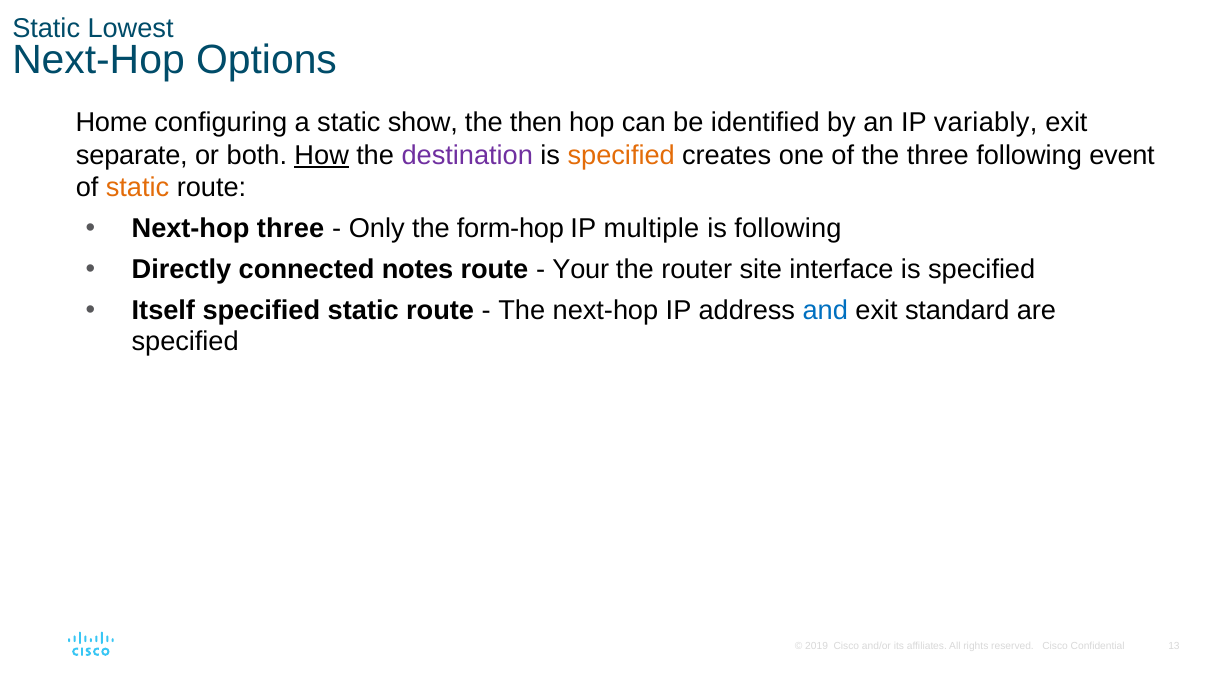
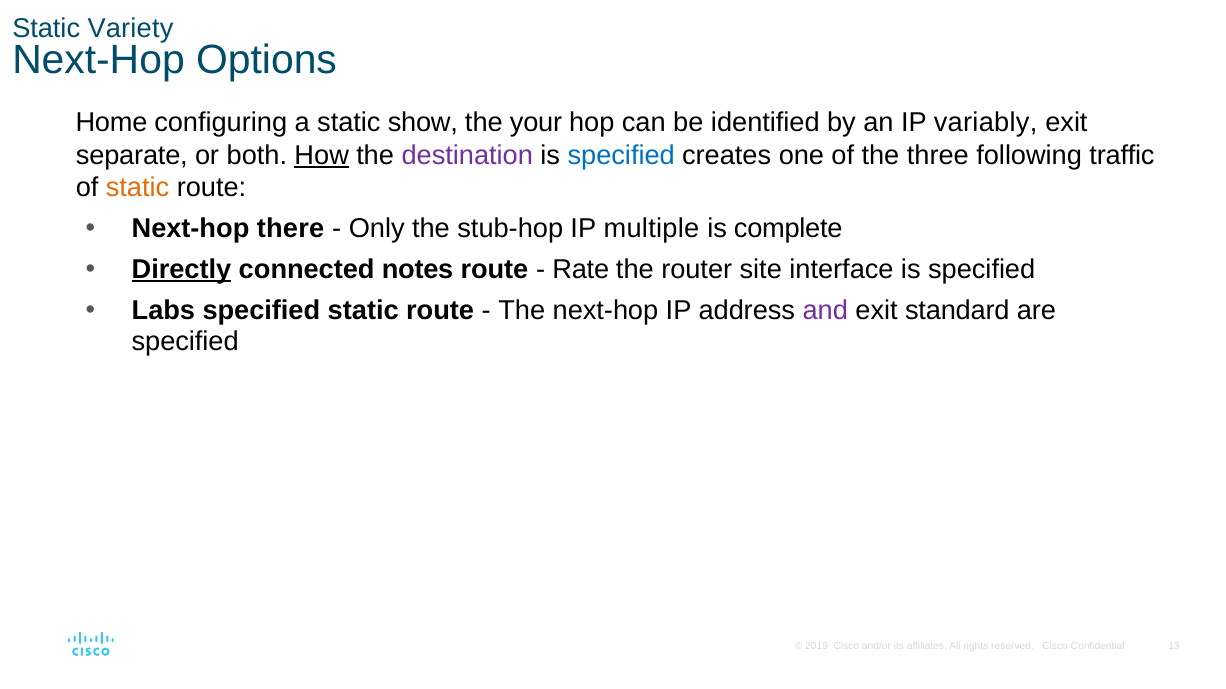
Lowest: Lowest -> Variety (130, 28)
then: then -> your (536, 122)
specified colour: orange -> blue (621, 155)
event: event -> traffic (1122, 155)
Next-hop three: three -> there (291, 228)
form-hop: form-hop -> stub-hop (510, 228)
is following: following -> complete (788, 228)
Directly underline: none -> present (181, 270)
Your: Your -> Rate (581, 270)
Itself: Itself -> Labs (163, 311)
and colour: blue -> purple (825, 311)
